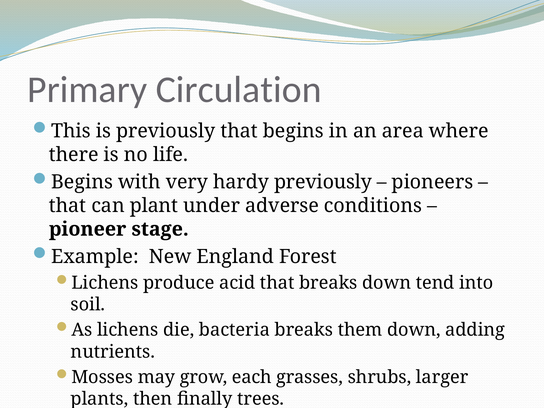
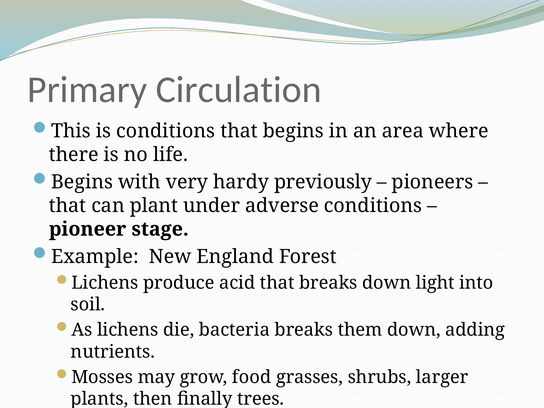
is previously: previously -> conditions (166, 131)
tend: tend -> light (435, 283)
each: each -> food (252, 377)
